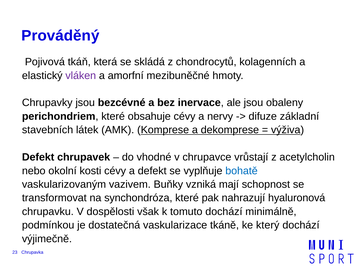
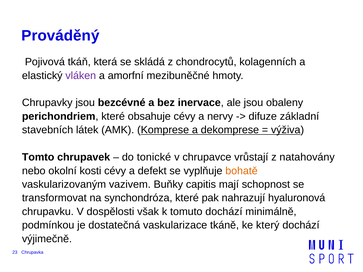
Defekt: Defekt -> Tomto (38, 157)
vhodné: vhodné -> tonické (154, 157)
acetylcholin: acetylcholin -> natahovány (307, 157)
bohatě colour: blue -> orange (242, 171)
vzniká: vzniká -> capitis (201, 185)
